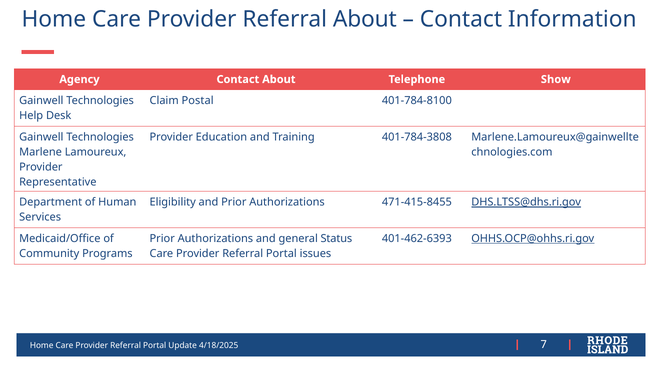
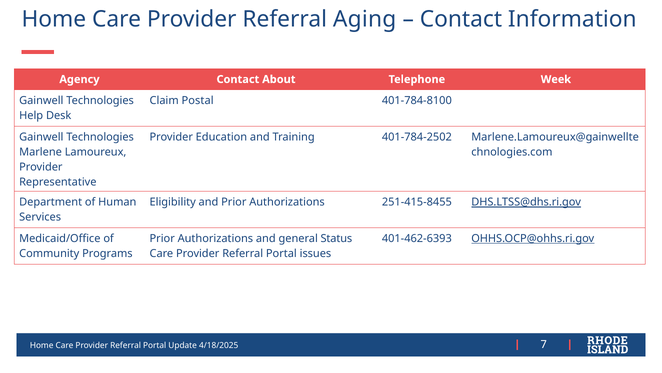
Referral About: About -> Aging (365, 19)
Show: Show -> Week (556, 79)
401-784-3808: 401-784-3808 -> 401-784-2502 (417, 137)
471-415-8455: 471-415-8455 -> 251-415-8455 (417, 202)
